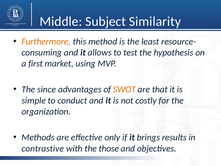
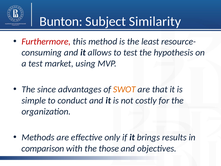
Middle: Middle -> Bunton (61, 21)
Furthermore colour: orange -> red (46, 41)
a first: first -> test (36, 64)
contrastive: contrastive -> comparison (43, 148)
